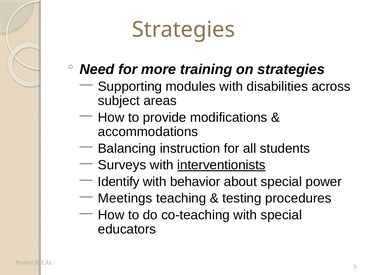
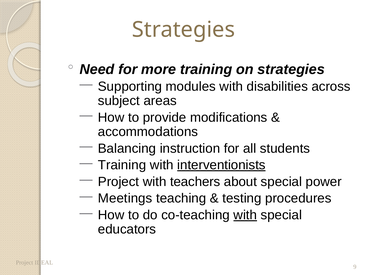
Surveys: Surveys -> Training (122, 165)
Identify: Identify -> Project (119, 182)
behavior: behavior -> teachers (195, 182)
with underline: none -> present (245, 215)
